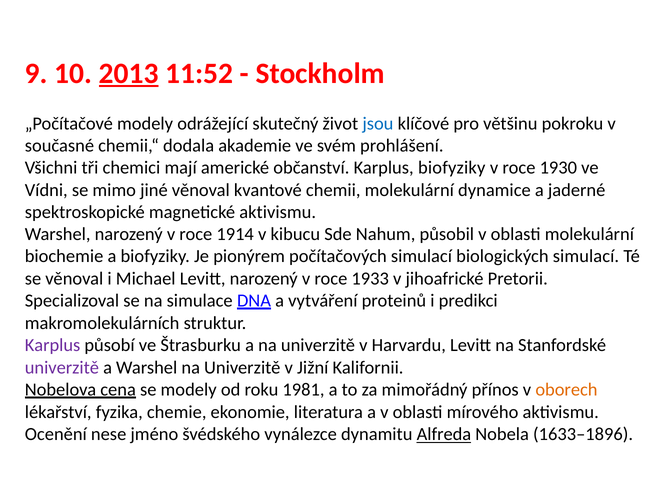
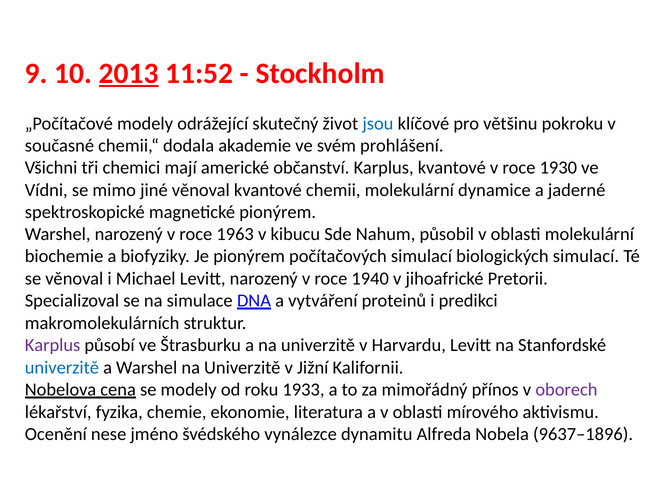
Karplus biofyziky: biofyziky -> kvantové (452, 168)
magnetické aktivismu: aktivismu -> pionýrem (278, 212)
1914: 1914 -> 1963 (235, 234)
1933: 1933 -> 1940 (370, 278)
univerzitě colour: purple -> blue (62, 368)
1981: 1981 -> 1933 (303, 390)
oborech colour: orange -> purple (566, 390)
Alfreda underline: present -> none (444, 434)
1633–1896: 1633–1896 -> 9637–1896 (583, 434)
